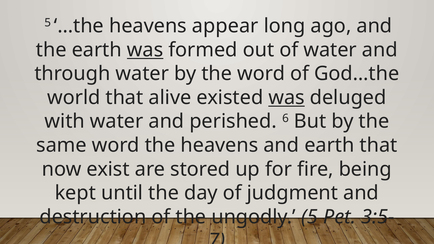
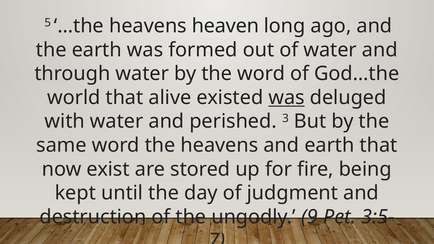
appear: appear -> heaven (225, 26)
was underline: present -> none (145, 50)
6: 6 -> 3 (286, 118)
ungodly 5: 5 -> 9 (310, 217)
